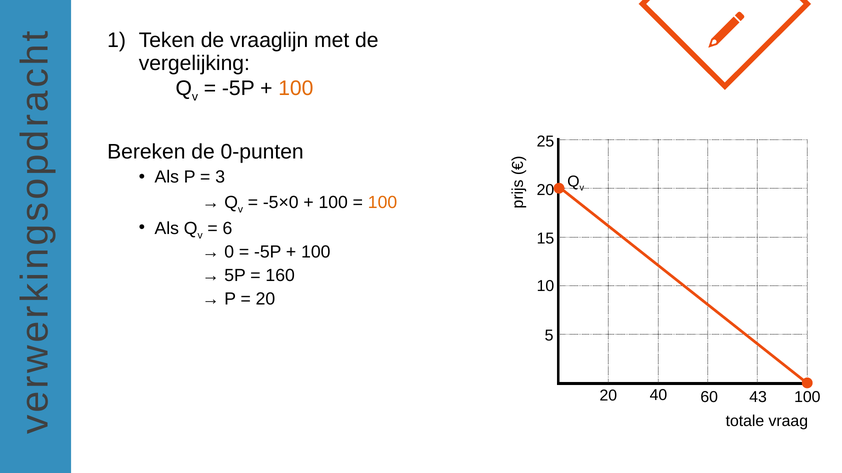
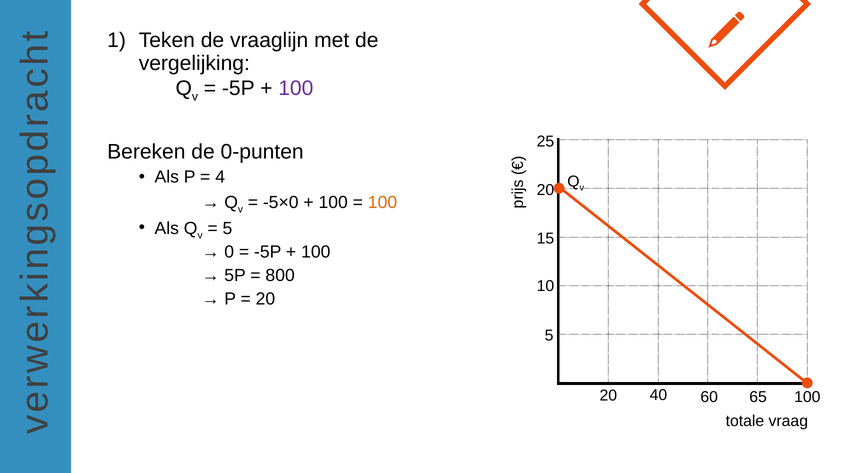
100 colour: orange -> purple (296, 88)
3: 3 -> 4 (220, 177)
6: 6 -> 5 (227, 229)
160: 160 -> 800 (280, 276)
43: 43 -> 65 (758, 398)
